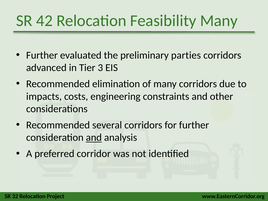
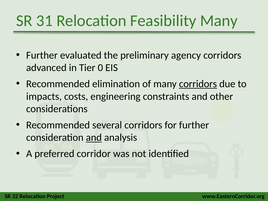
42: 42 -> 31 (44, 21)
parties: parties -> agency (186, 55)
3: 3 -> 0 (100, 68)
corridors underline: none -> present (198, 84)
